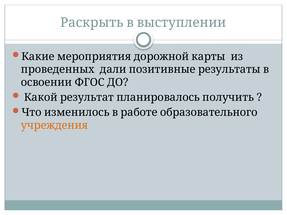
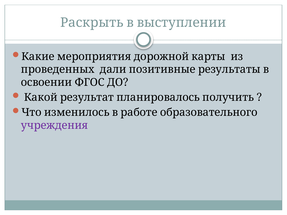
учреждения colour: orange -> purple (54, 126)
